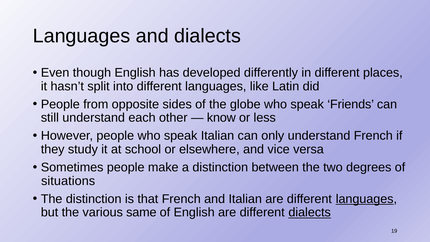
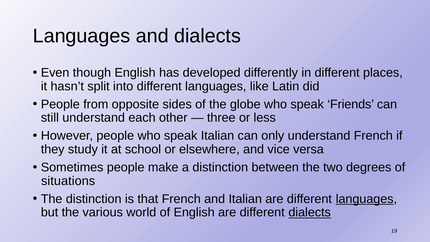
know: know -> three (221, 118)
same: same -> world (141, 212)
